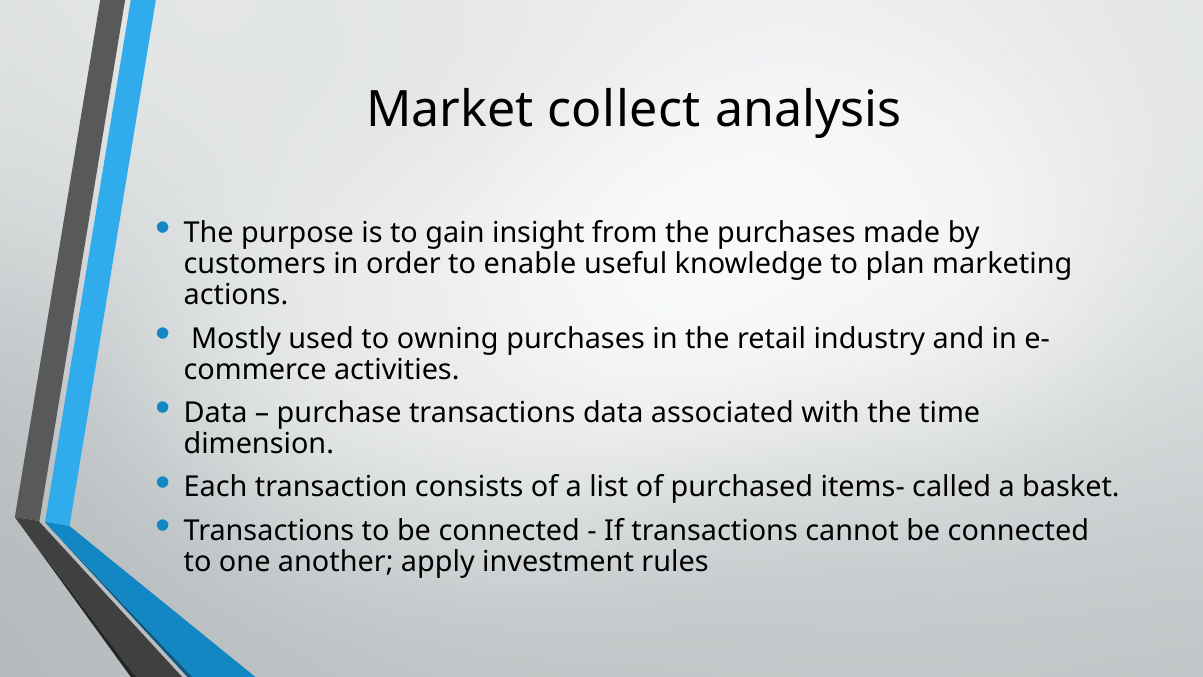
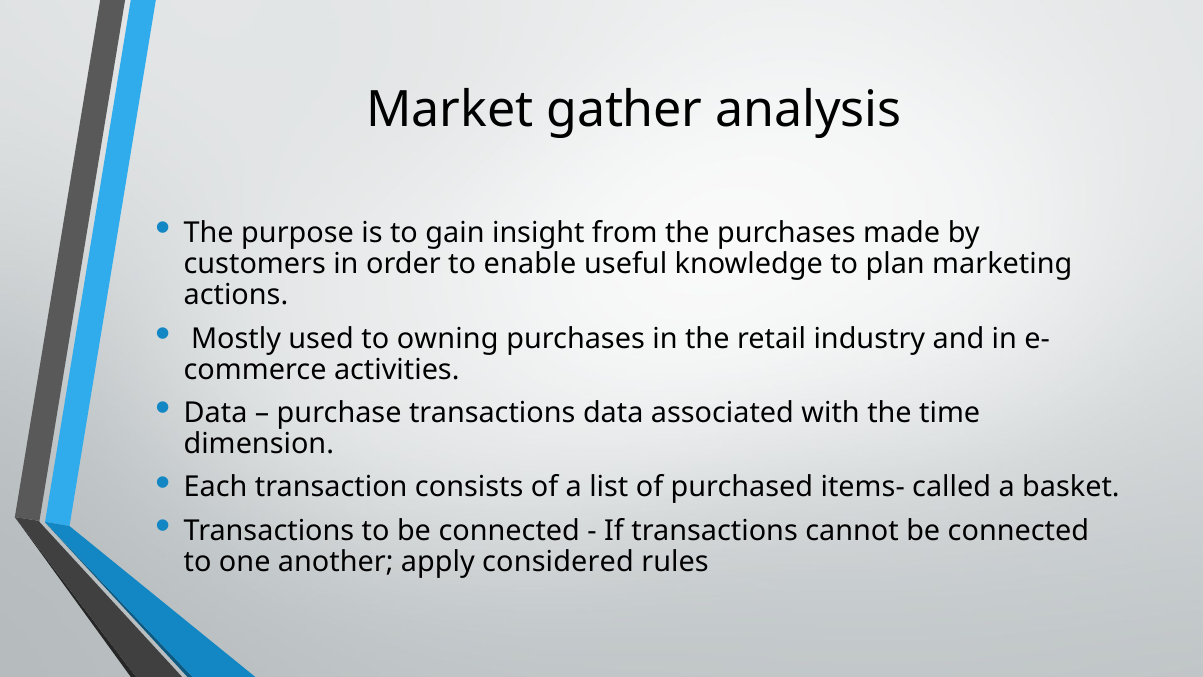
collect: collect -> gather (625, 109)
investment: investment -> considered (558, 561)
